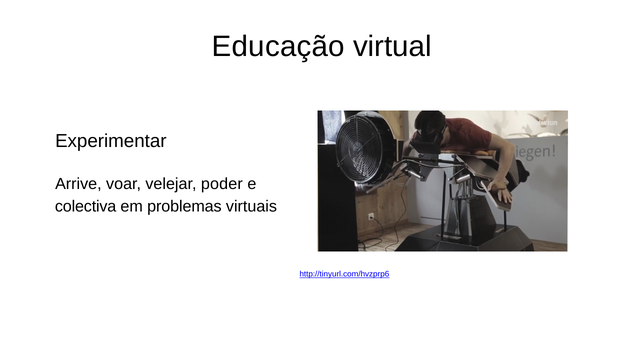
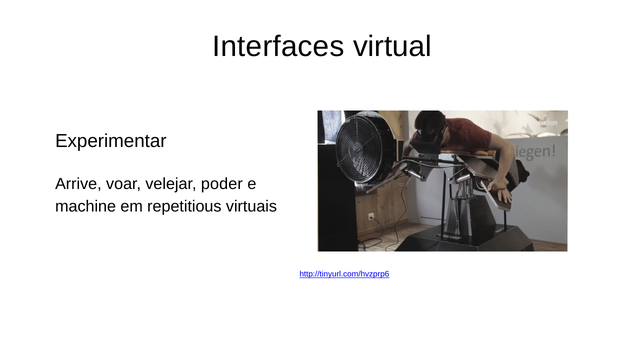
Educação: Educação -> Interfaces (278, 47)
colectiva: colectiva -> machine (86, 207)
problemas: problemas -> repetitious (184, 207)
